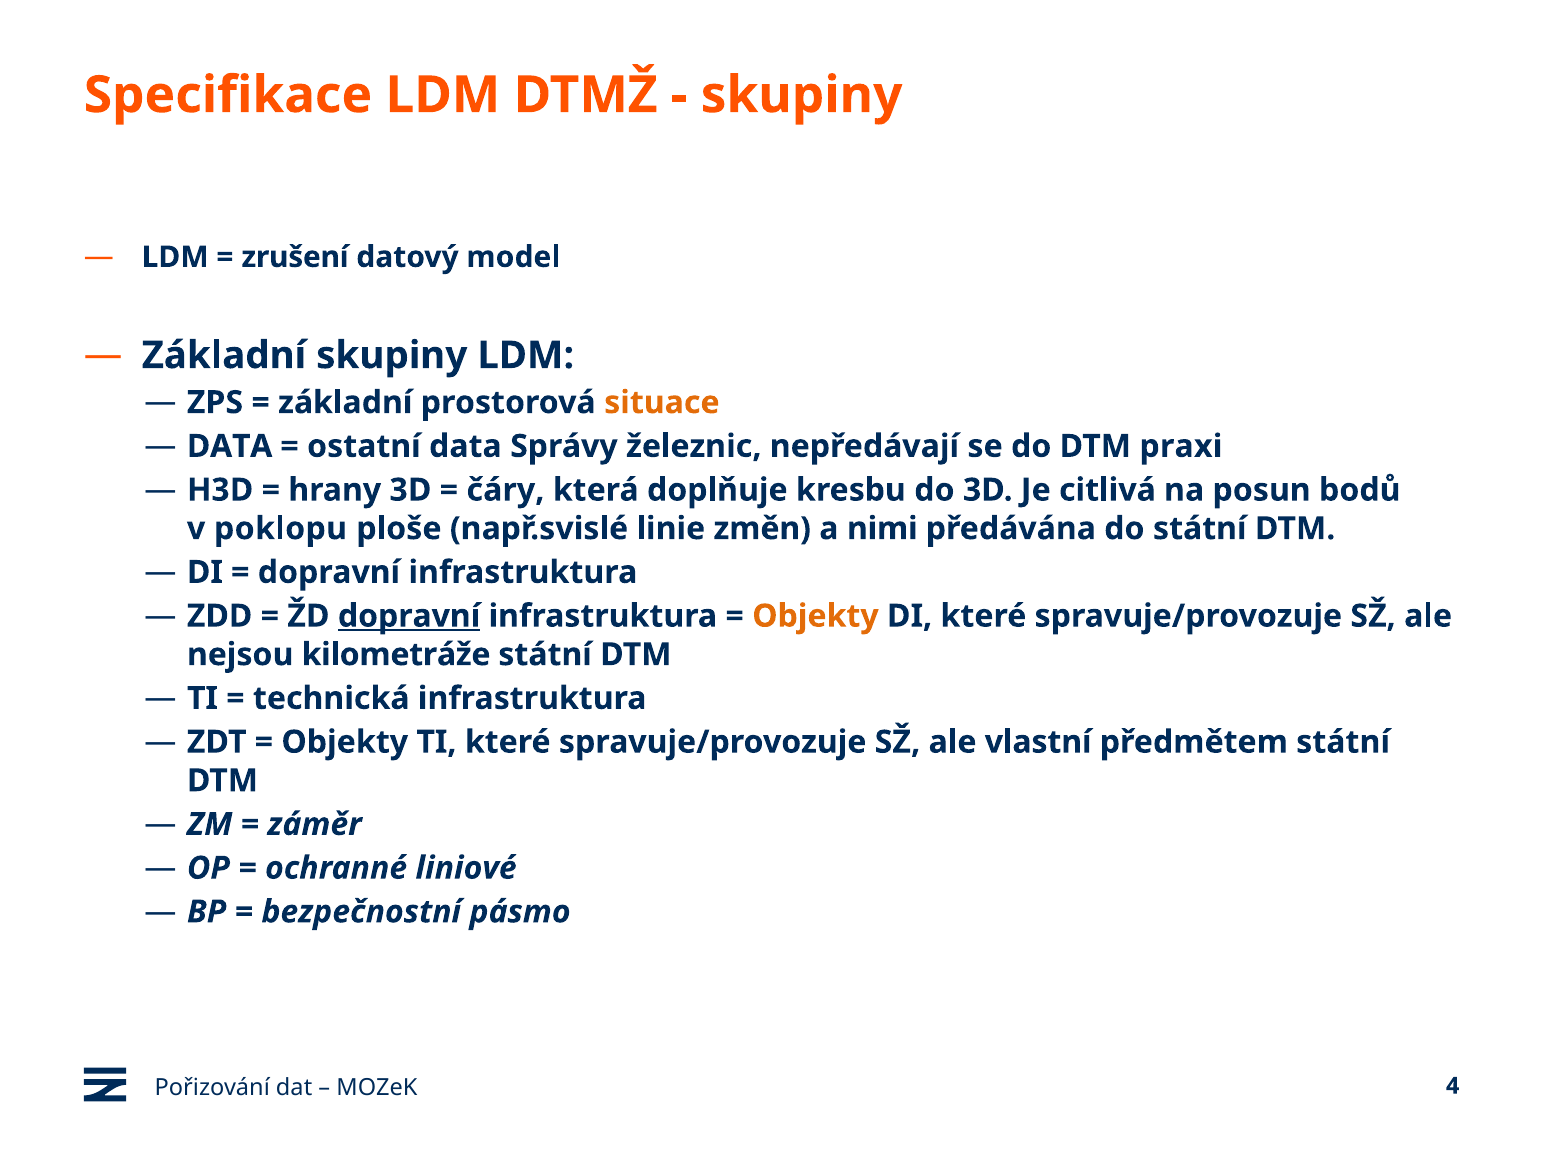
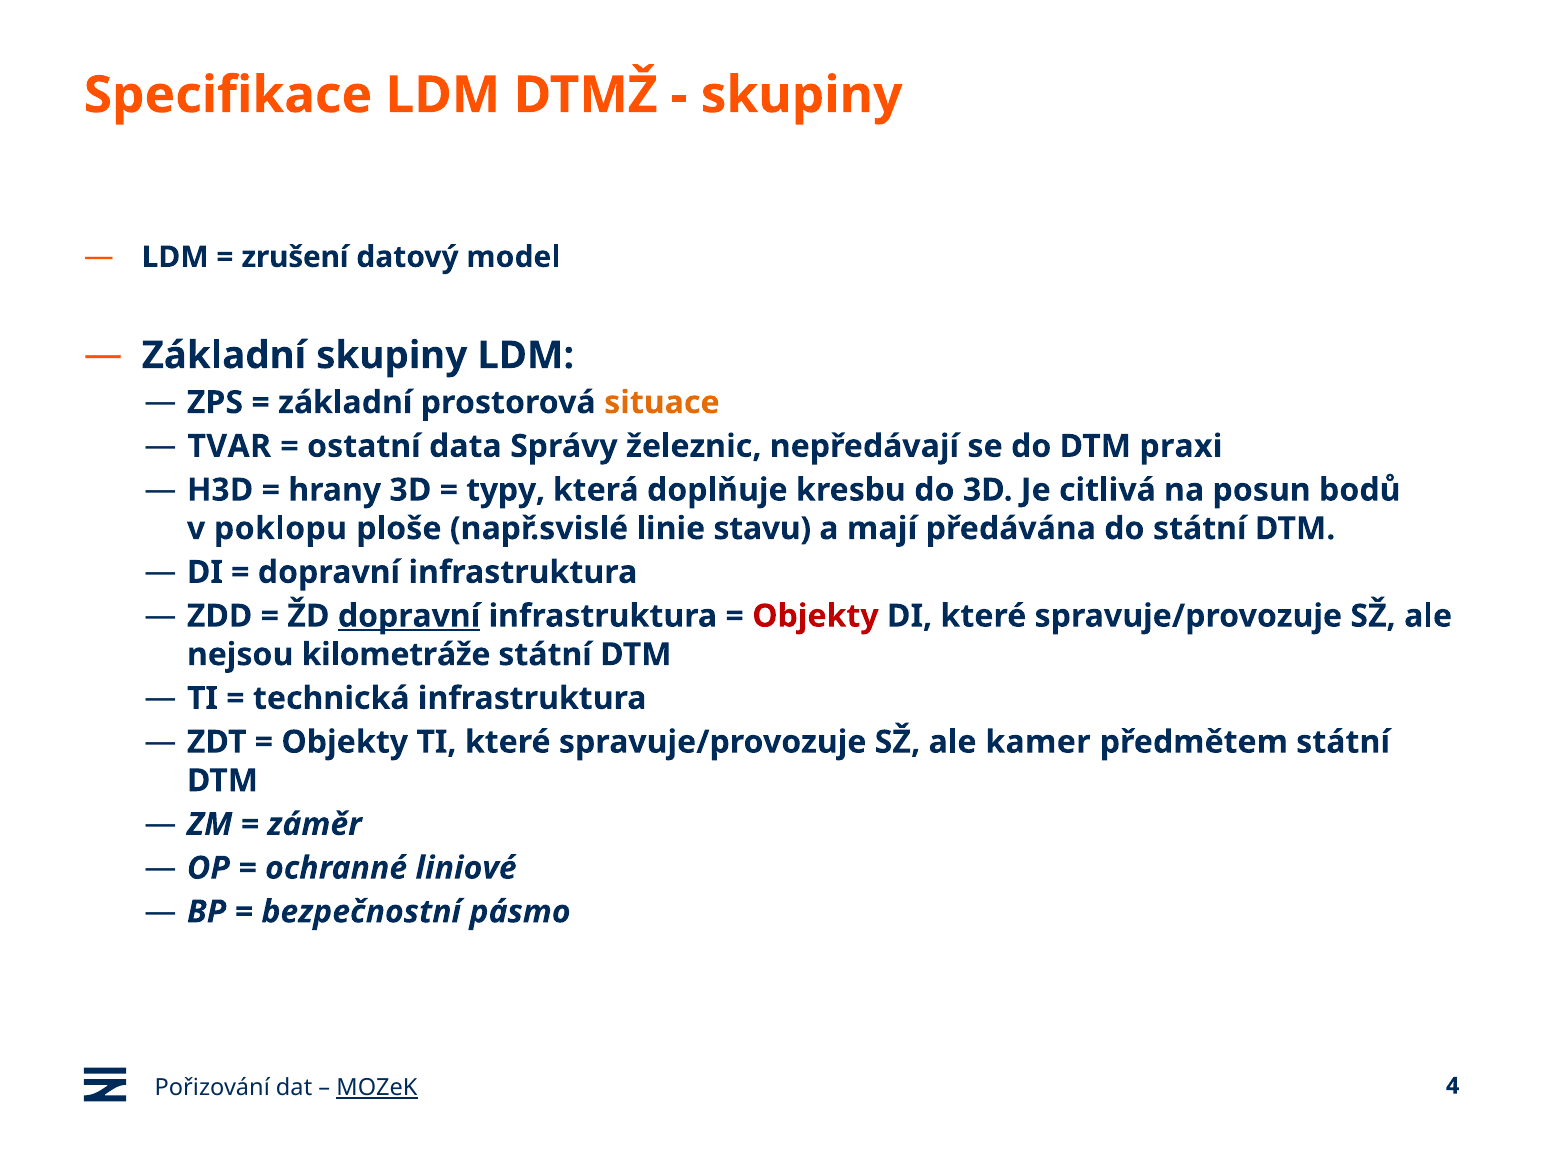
DATA: DATA -> TVAR (229, 446)
čáry: čáry -> typy (506, 490)
změn: změn -> stavu (762, 528)
nimi: nimi -> mají (882, 528)
Objekty colour: orange -> red (815, 616)
vlastní: vlastní -> kamer (1038, 742)
MOZeK underline: none -> present (377, 1087)
